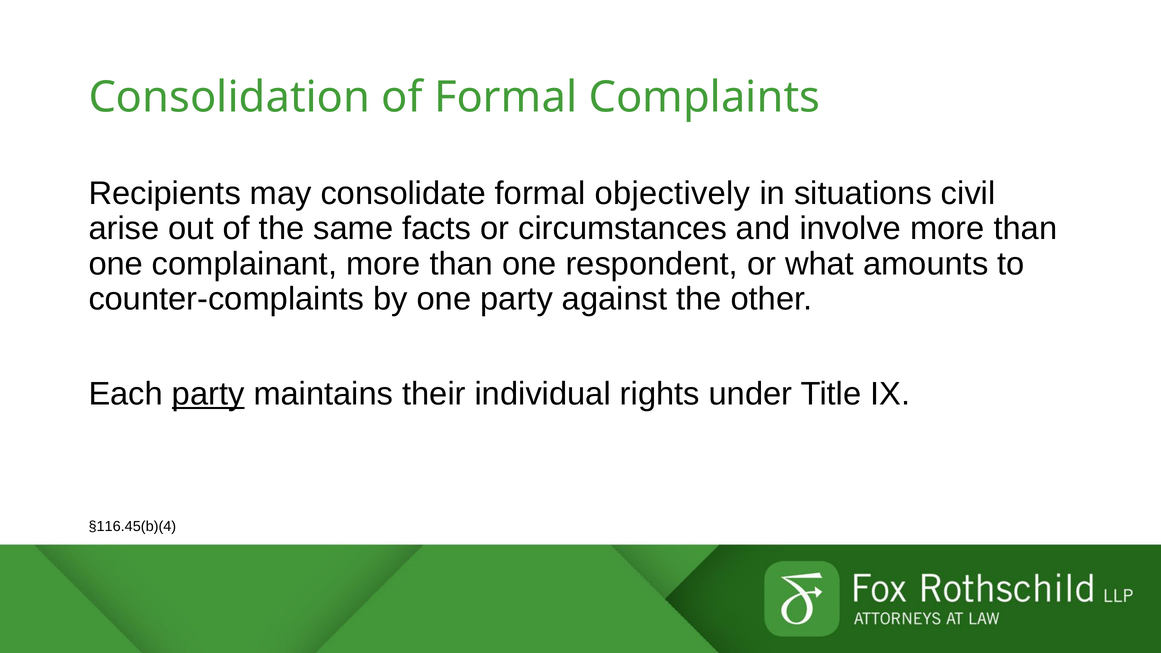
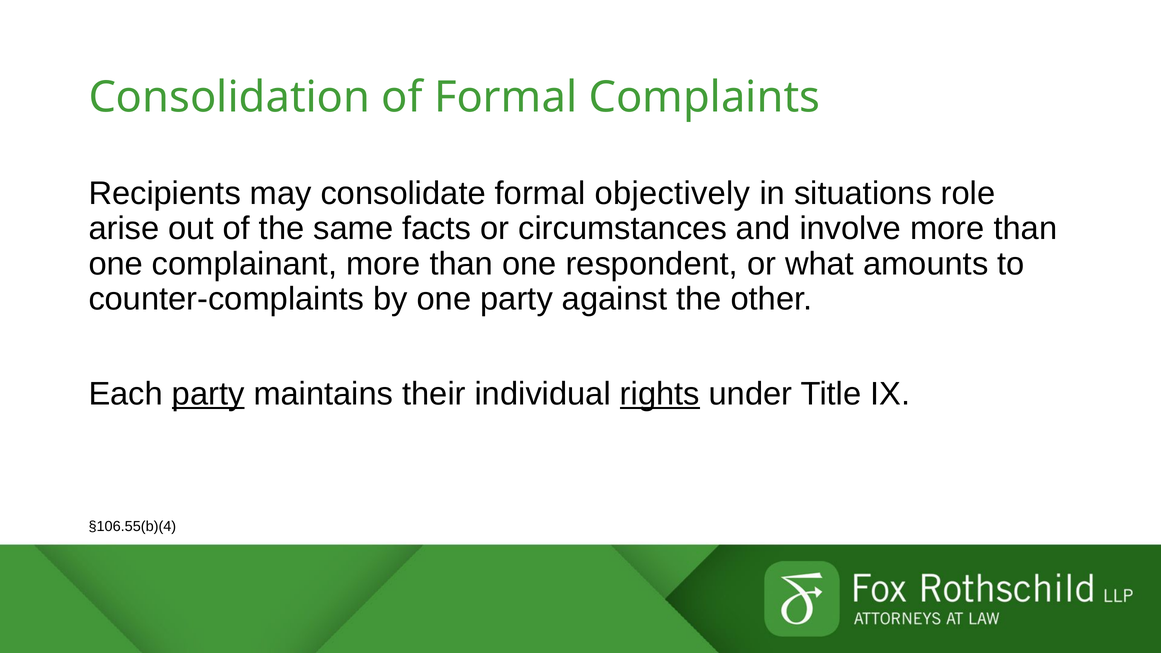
civil: civil -> role (968, 193)
rights underline: none -> present (660, 394)
§116.45(b)(4: §116.45(b)(4 -> §106.55(b)(4 (132, 526)
